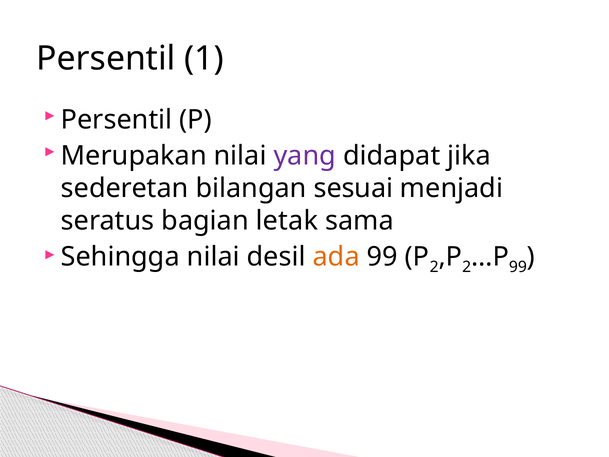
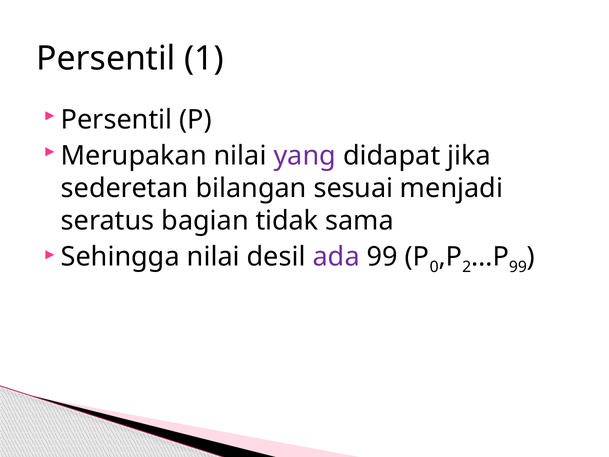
letak: letak -> tidak (287, 221)
ada colour: orange -> purple (336, 257)
P 2: 2 -> 0 (434, 267)
